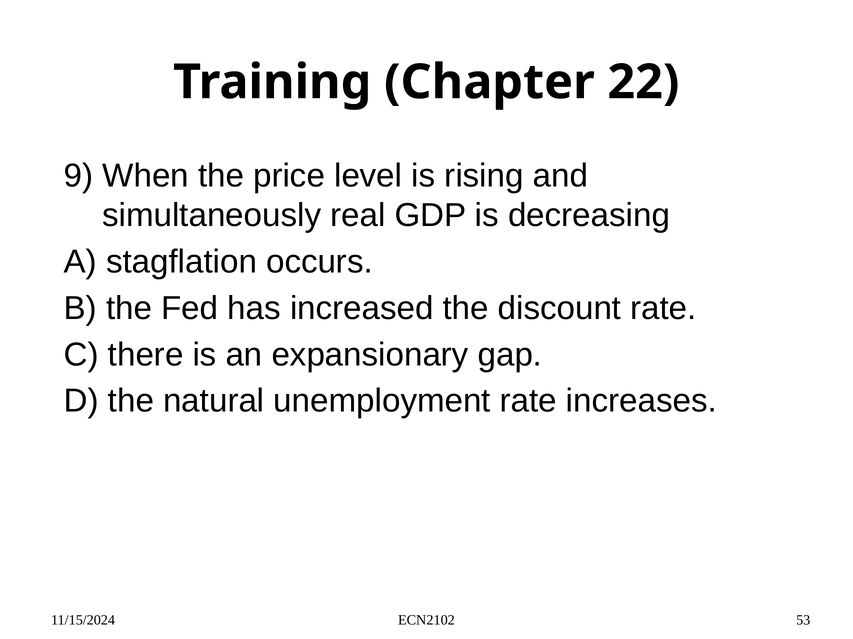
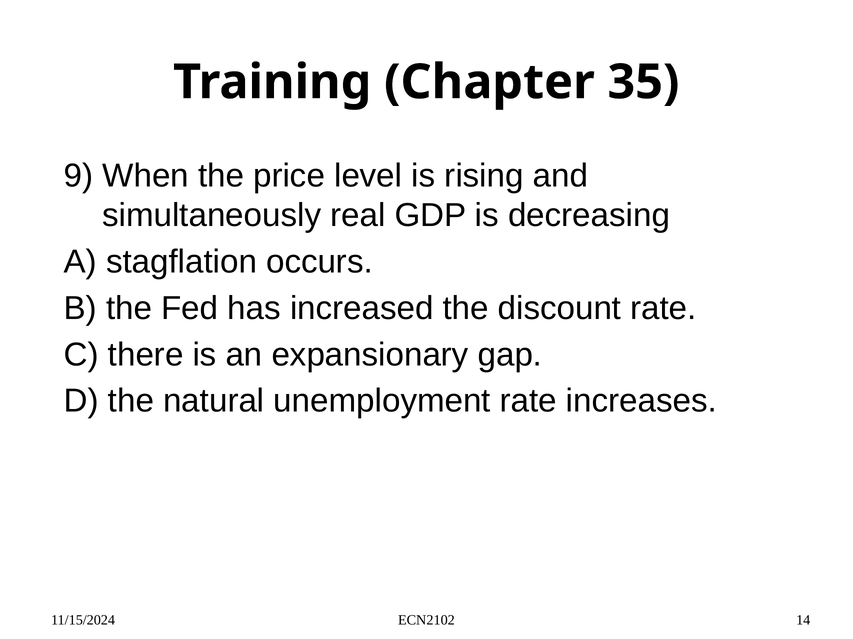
22: 22 -> 35 (643, 82)
53: 53 -> 14 (803, 621)
